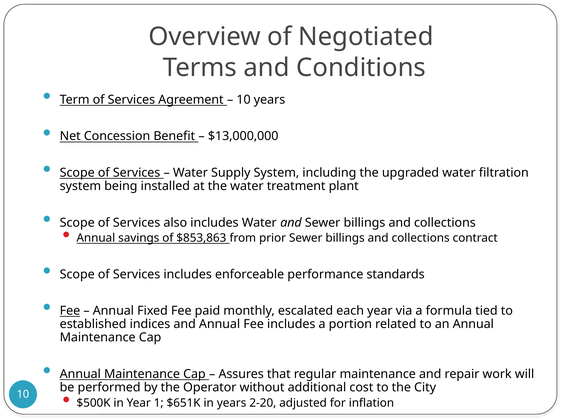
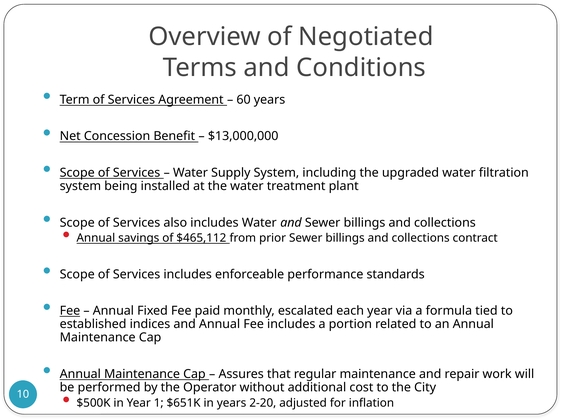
10: 10 -> 60 (244, 100)
$853,863: $853,863 -> $465,112 (201, 239)
